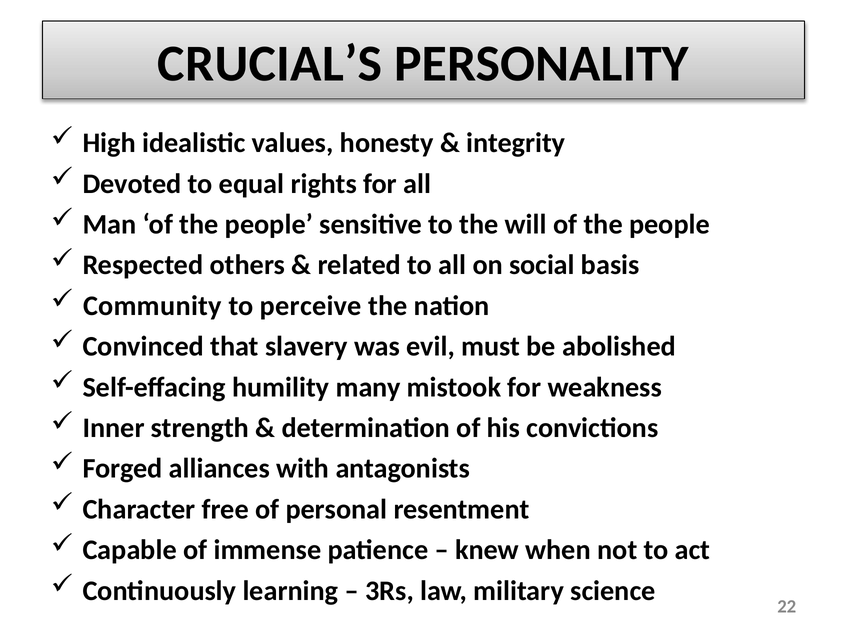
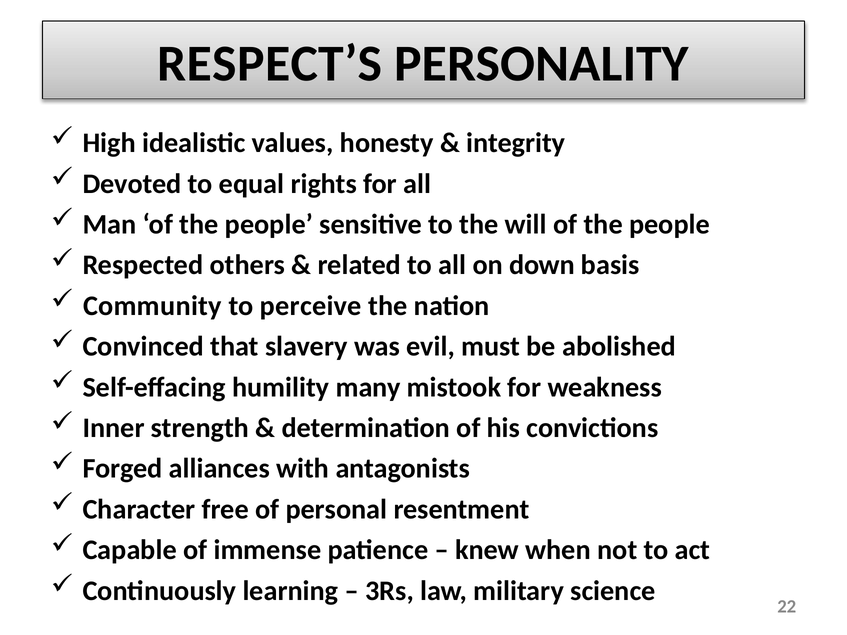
CRUCIAL’S: CRUCIAL’S -> RESPECT’S (270, 64)
social: social -> down (542, 265)
